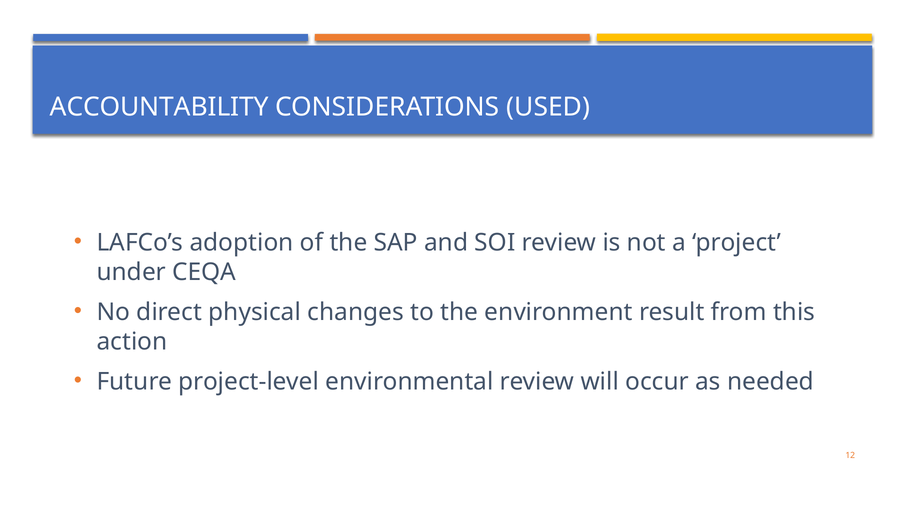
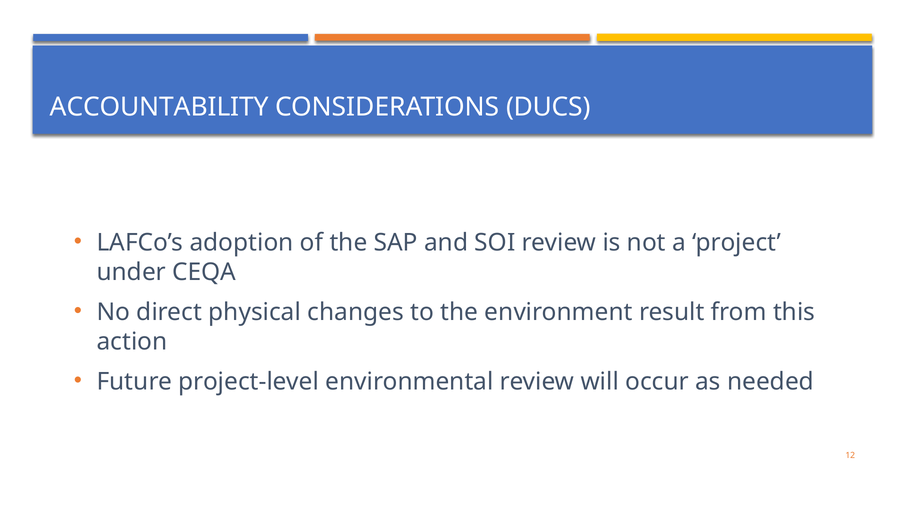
USED: USED -> DUCS (548, 107)
